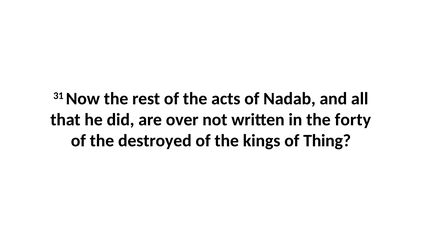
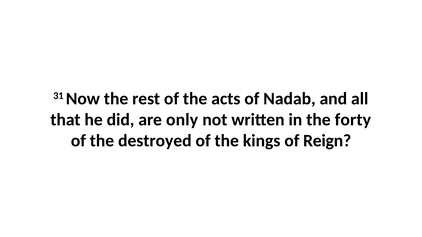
over: over -> only (182, 120)
Thing: Thing -> Reign (327, 141)
